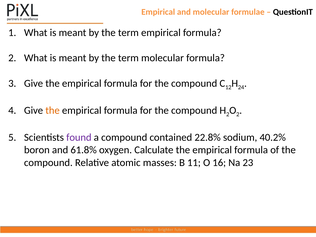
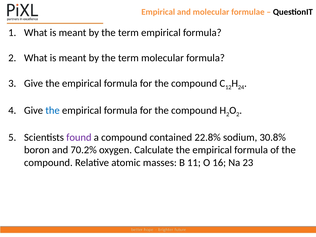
the colour: orange -> blue (53, 110)
40.2%: 40.2% -> 30.8% (273, 137)
61.8%: 61.8% -> 70.2% (84, 150)
